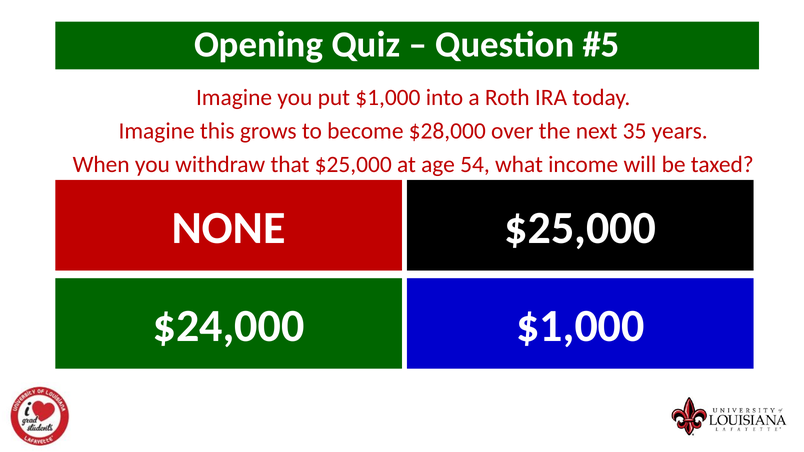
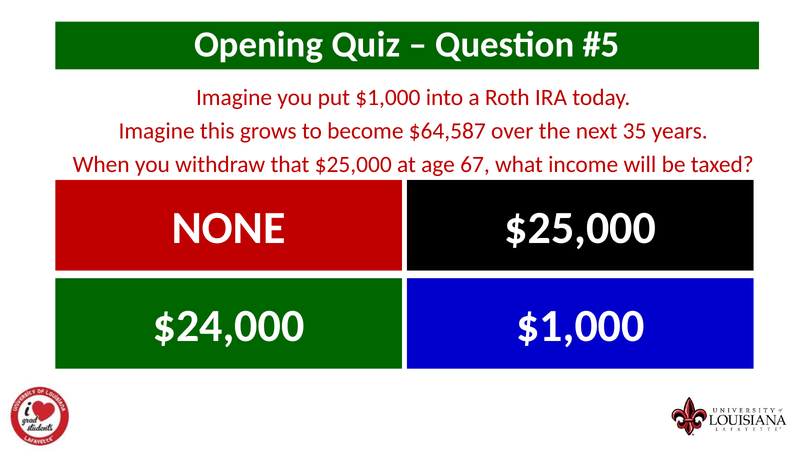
$28,000: $28,000 -> $64,587 (447, 131)
54: 54 -> 67 (475, 165)
